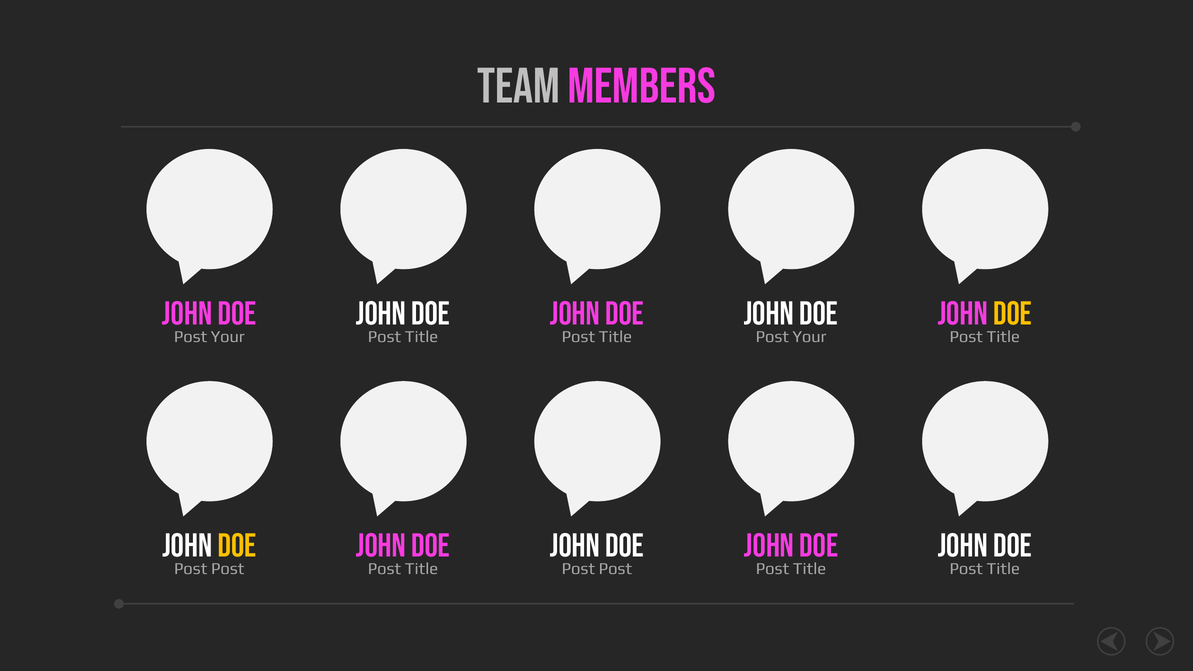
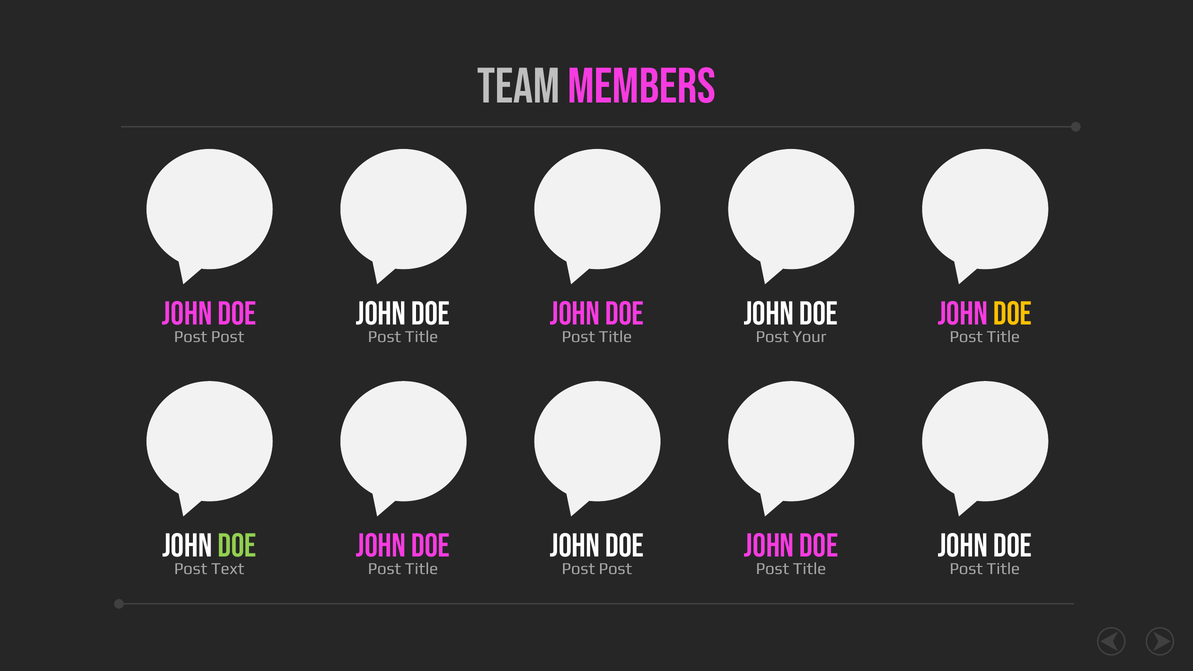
Your: Your -> Post (228, 337)
DOE colour: yellow -> light green (237, 546)
Post: Post -> Text (228, 569)
